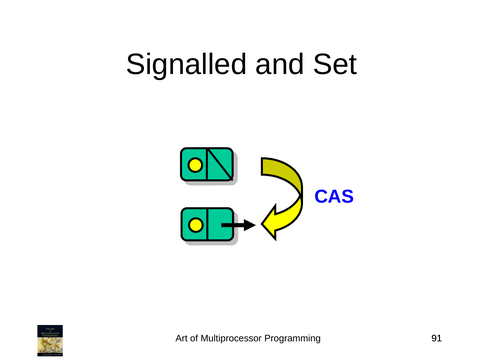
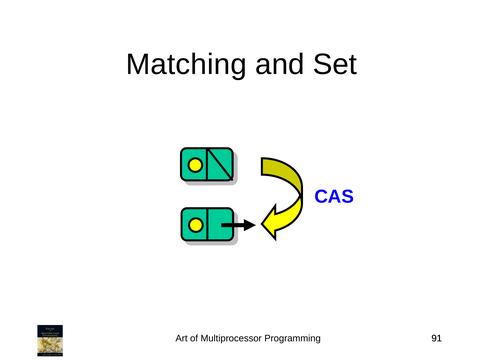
Signalled: Signalled -> Matching (186, 64)
